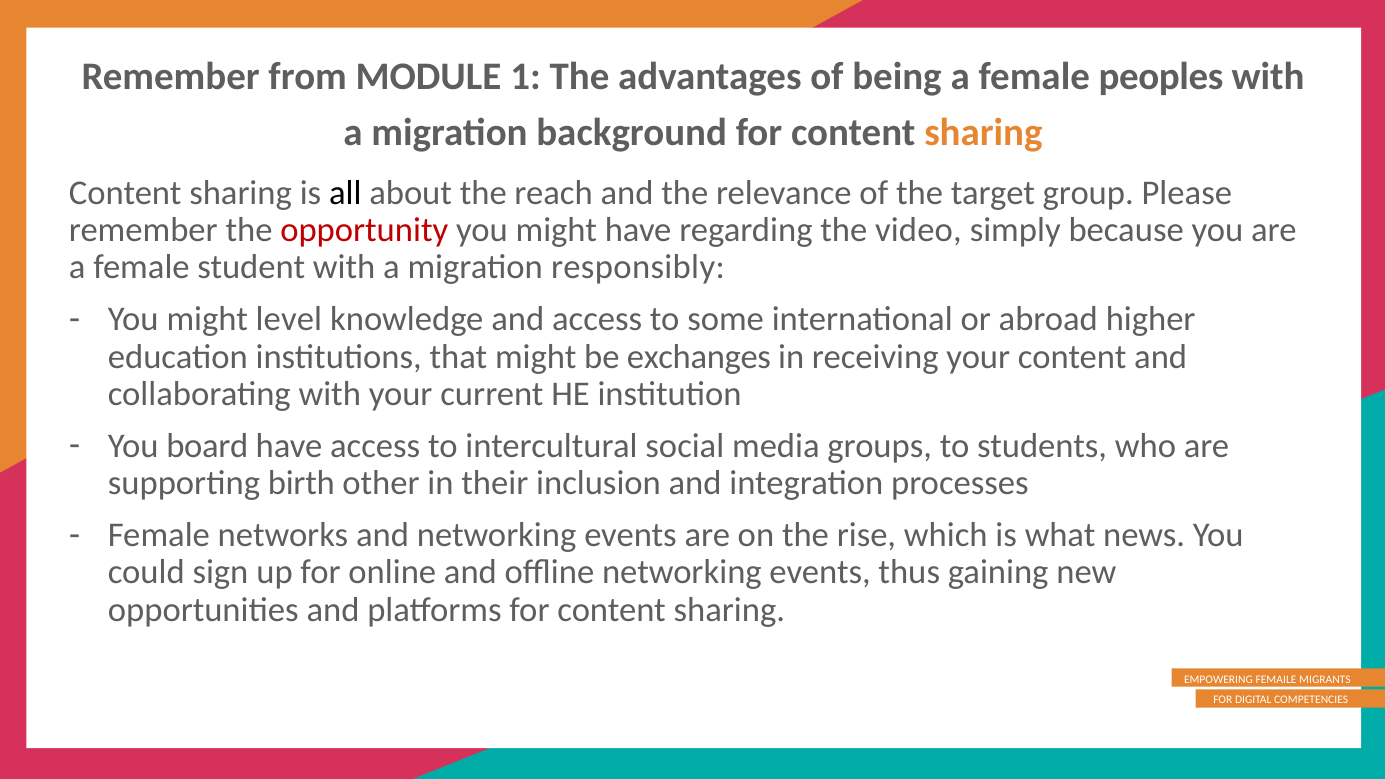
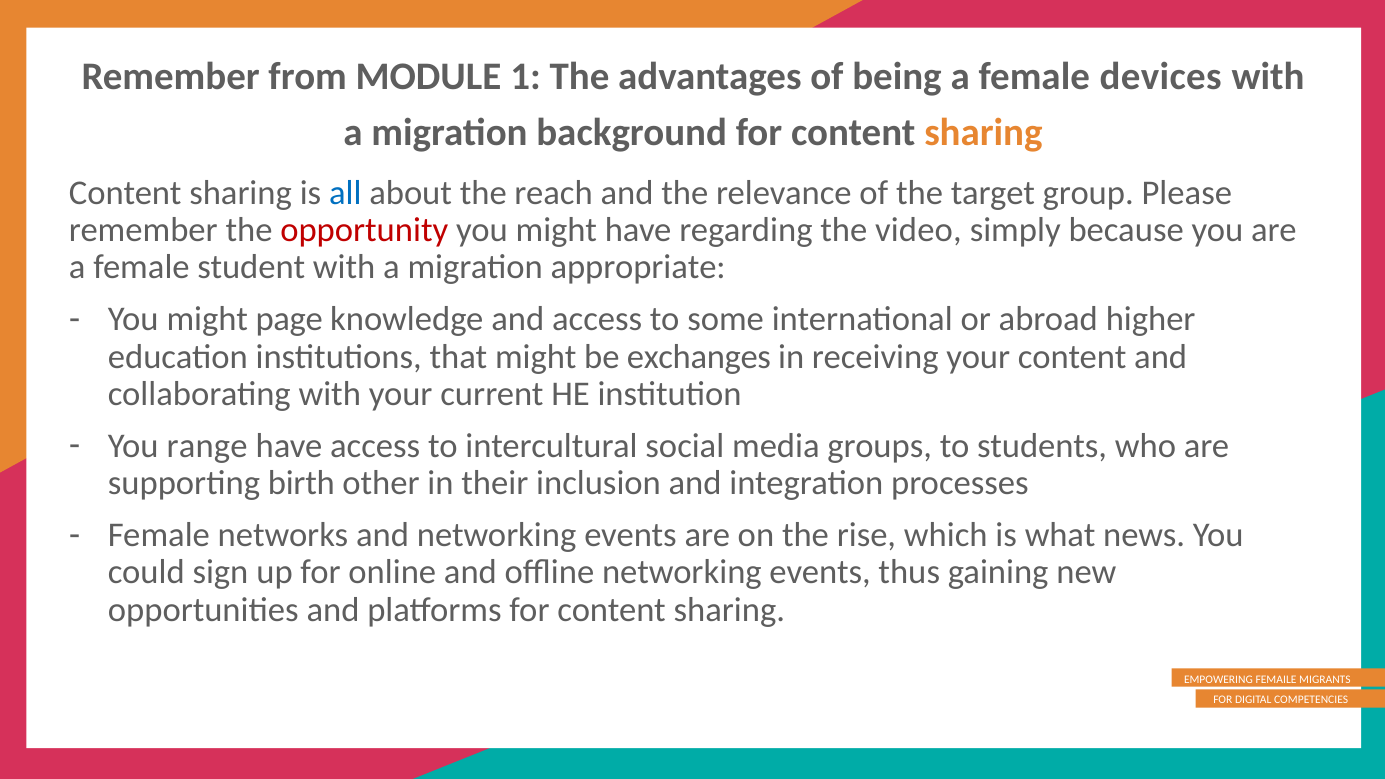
peoples: peoples -> devices (1161, 77)
all colour: black -> blue (345, 193)
responsibly: responsibly -> appropriate (638, 267)
level: level -> page (289, 319)
board: board -> range (207, 446)
